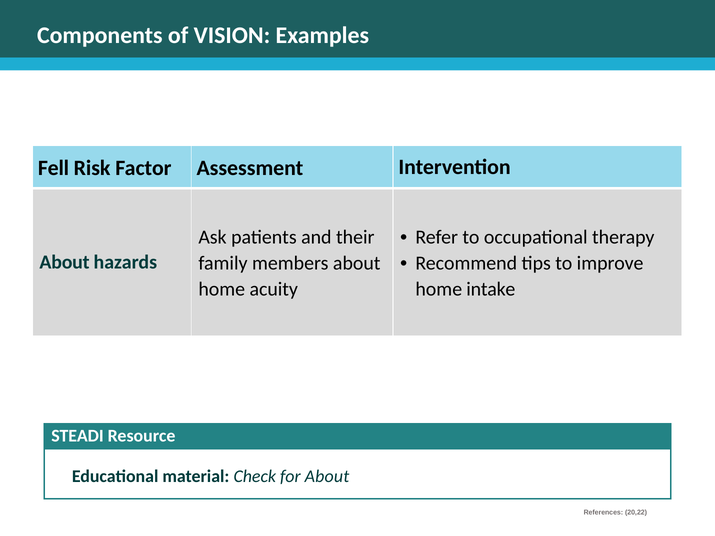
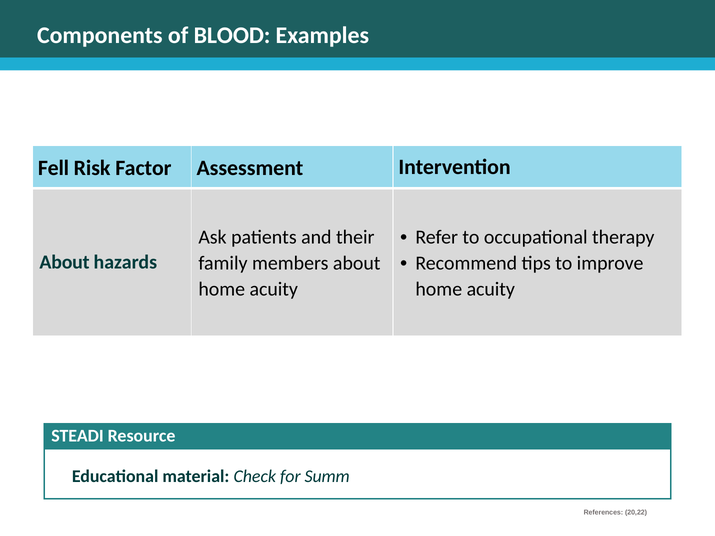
VISION: VISION -> BLOOD (232, 35)
intake: intake -> acuity (491, 289)
for About: About -> Summ (327, 477)
